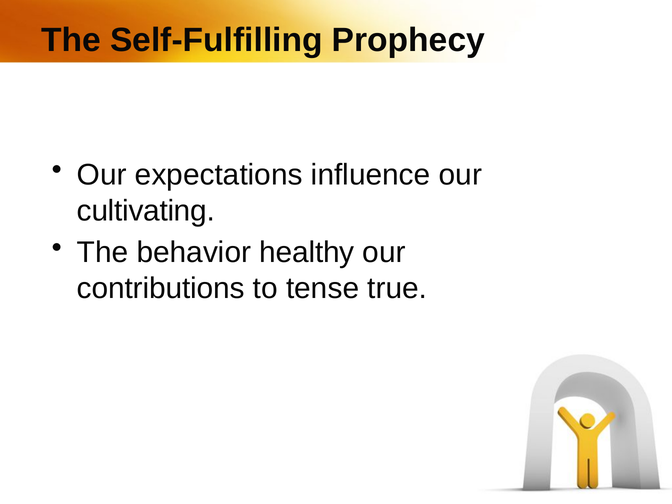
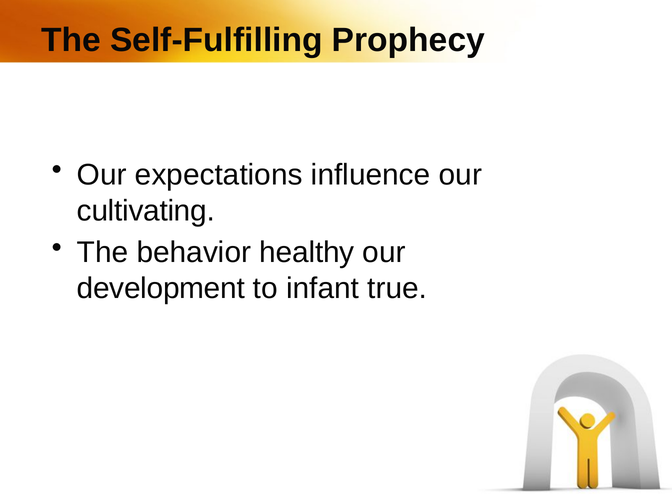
contributions: contributions -> development (161, 288)
tense: tense -> infant (323, 288)
